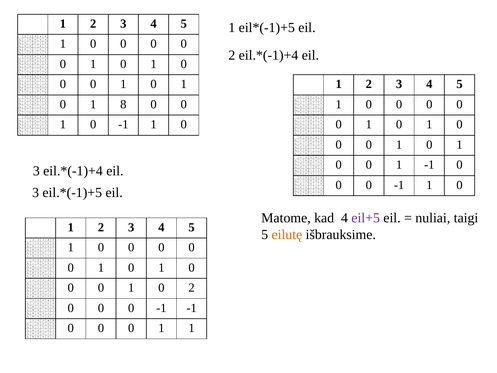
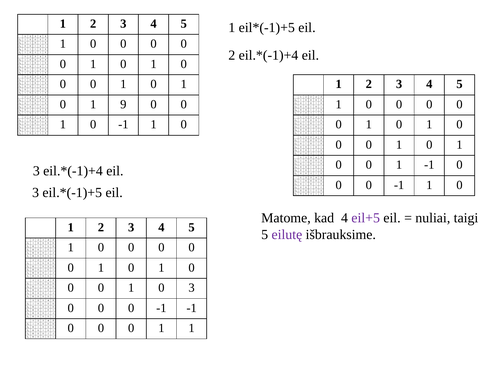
8: 8 -> 9 (123, 104)
eilutę colour: orange -> purple (287, 235)
2: 2 -> 3 (192, 288)
